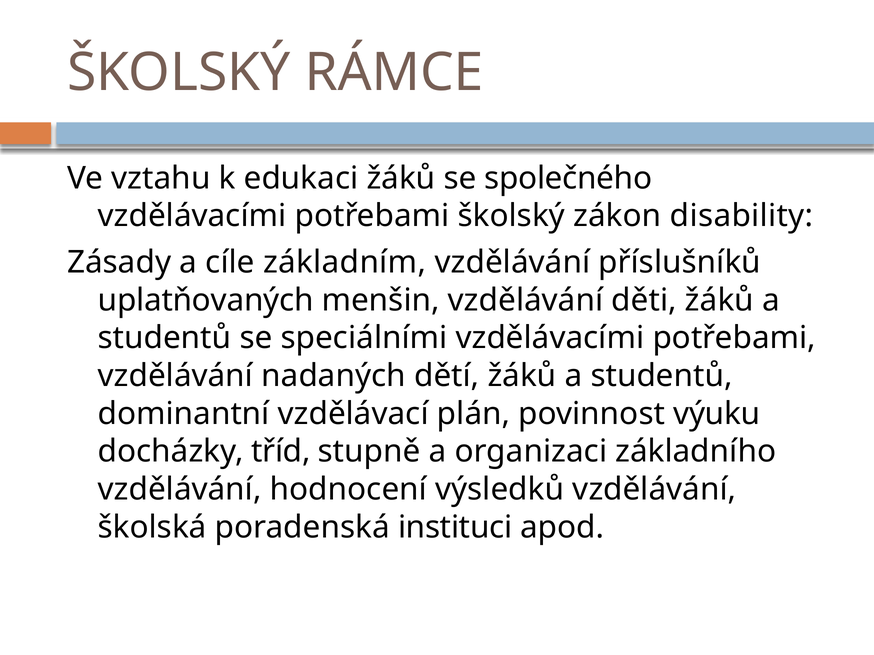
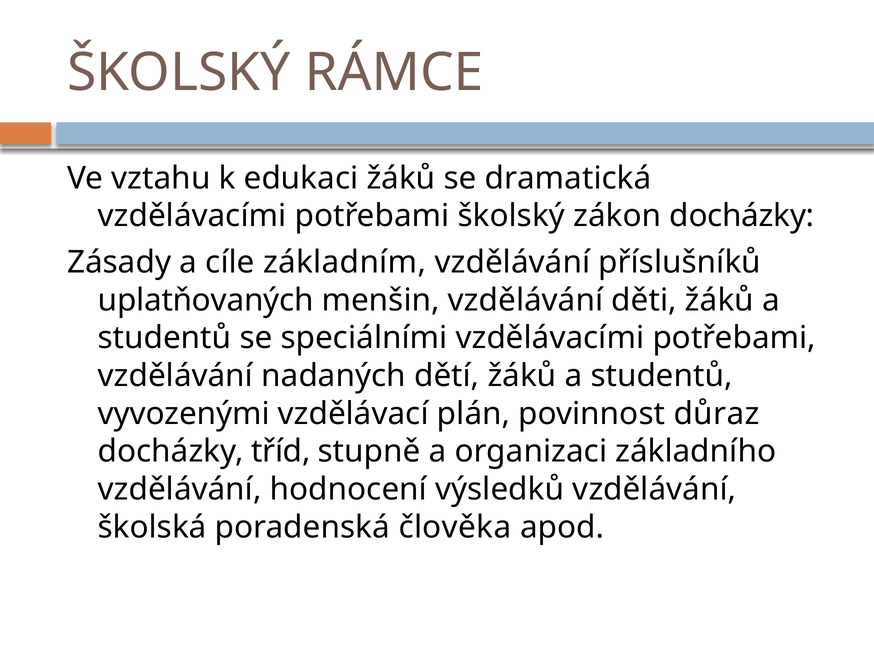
společného: společného -> dramatická (568, 178)
zákon disability: disability -> docházky (742, 216)
dominantní: dominantní -> vyvozenými (184, 414)
výuku: výuku -> důraz (717, 414)
instituci: instituci -> člověka (455, 528)
